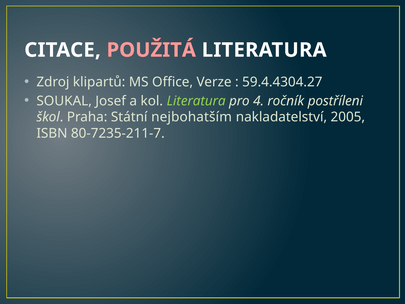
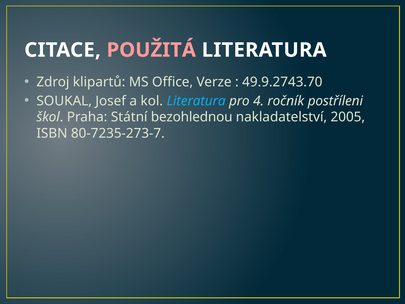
59.4.4304.27: 59.4.4304.27 -> 49.9.2743.70 (282, 82)
Literatura colour: light green -> light blue (196, 101)
nejbohatším: nejbohatším -> bezohlednou (192, 117)
80-7235-211-7: 80-7235-211-7 -> 80-7235-273-7 (118, 133)
